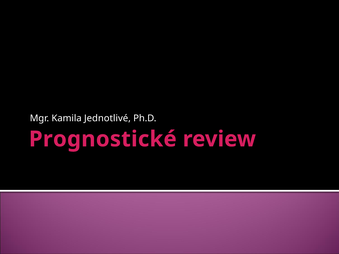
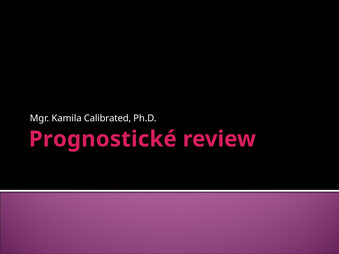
Jednotlivé: Jednotlivé -> Calibrated (108, 118)
